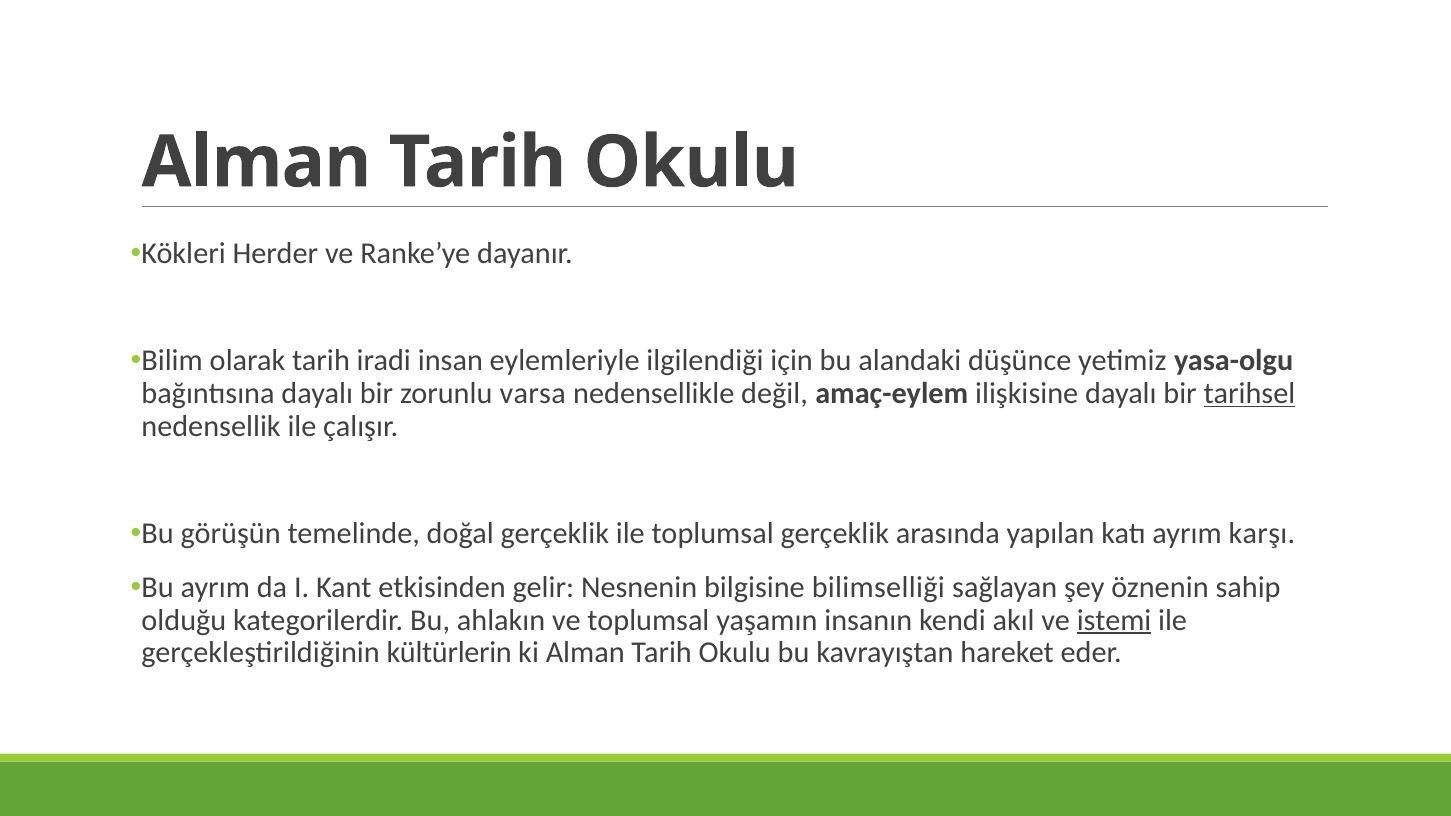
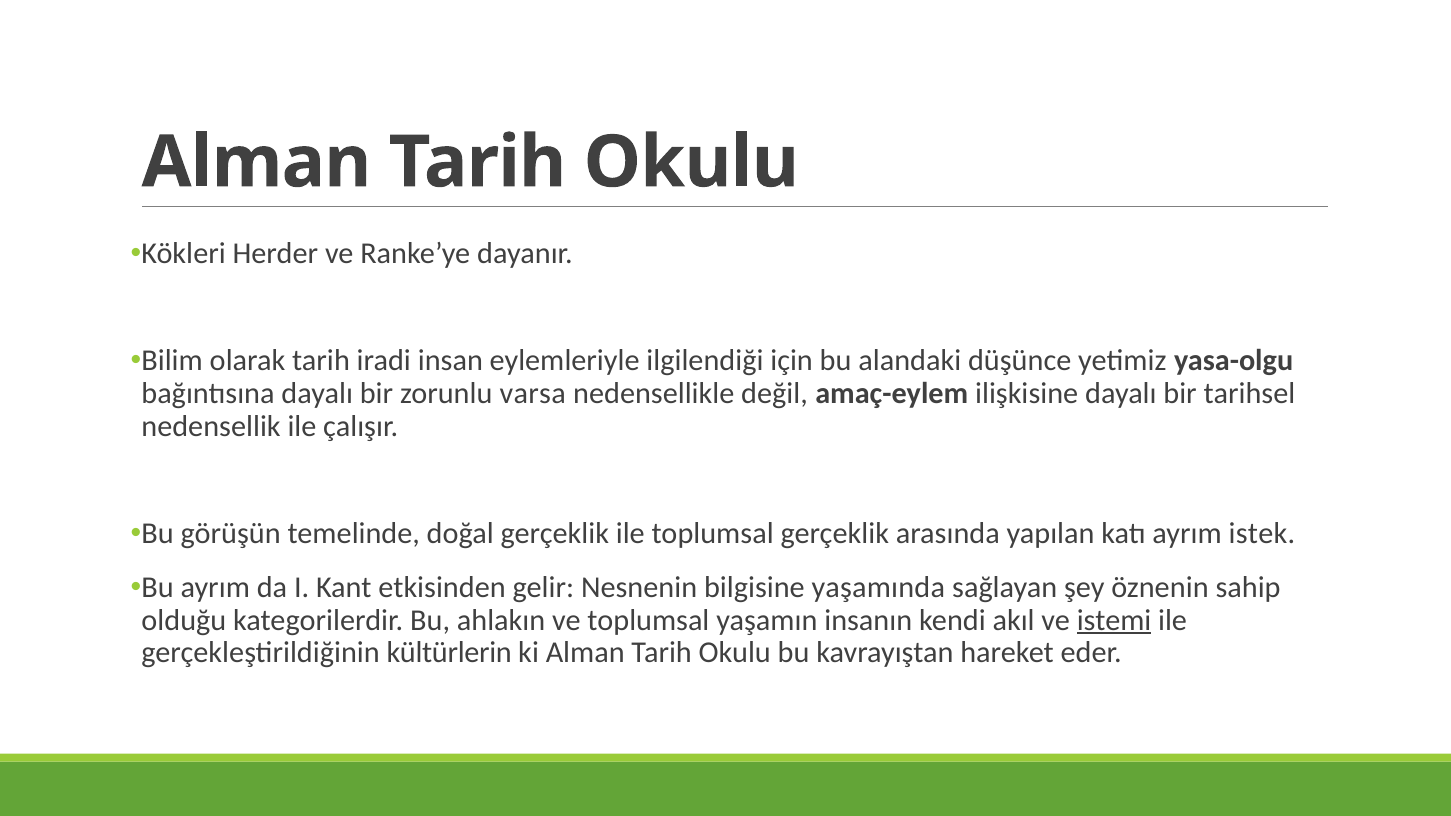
tarihsel underline: present -> none (1249, 394)
karşı: karşı -> istek (1262, 534)
bilimselliği: bilimselliği -> yaşamında (878, 588)
